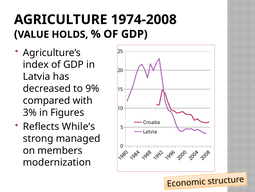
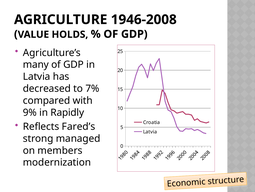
1974-2008: 1974-2008 -> 1946-2008 (144, 20)
index: index -> many (36, 64)
9%: 9% -> 7% (92, 88)
3%: 3% -> 9% (30, 112)
Figures: Figures -> Rapidly (67, 112)
While’s: While’s -> Fared’s (79, 126)
